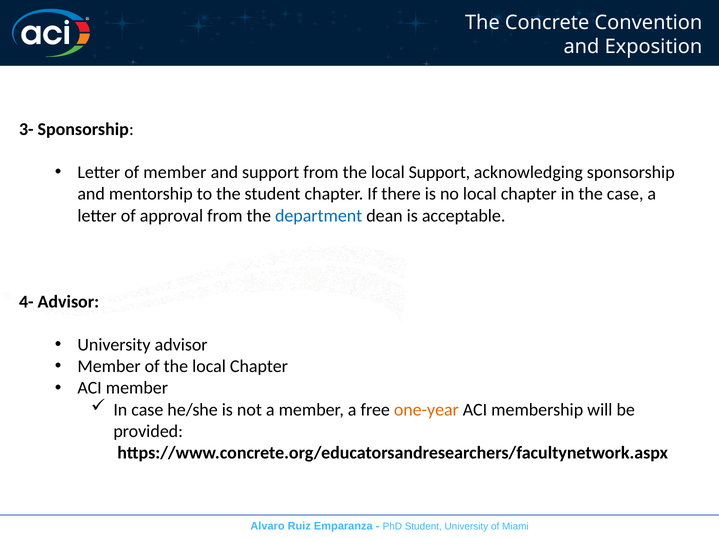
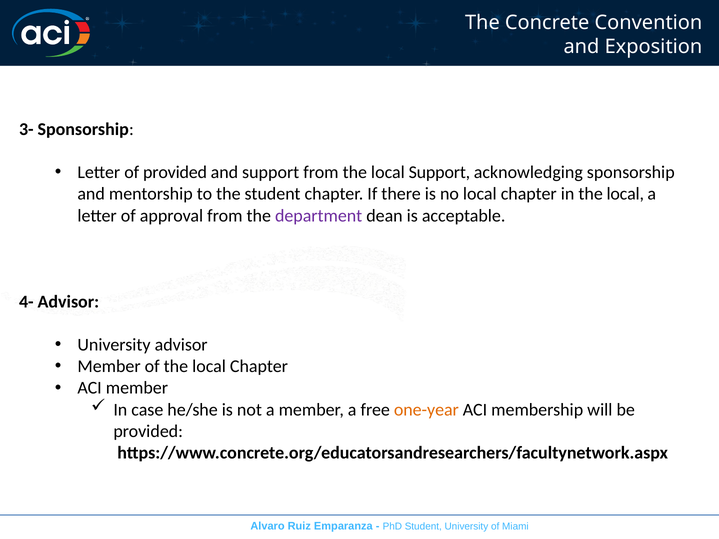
of member: member -> provided (175, 173)
in the case: case -> local (625, 194)
department colour: blue -> purple (319, 216)
